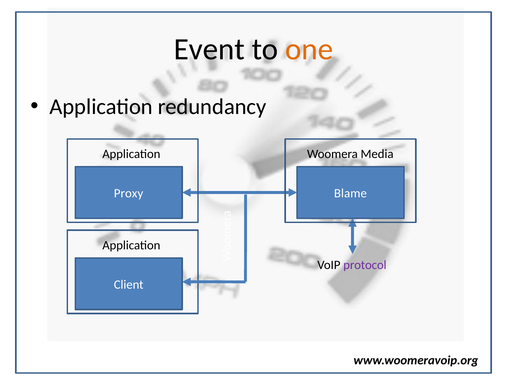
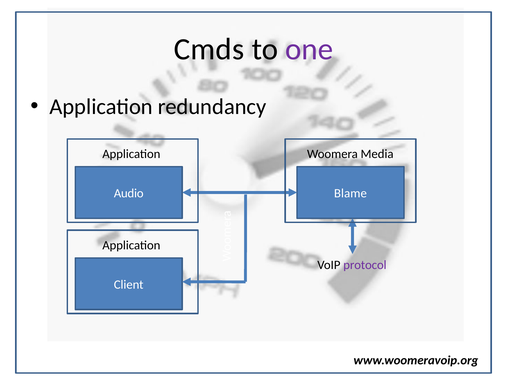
Event: Event -> Cmds (209, 49)
one colour: orange -> purple (309, 49)
Proxy: Proxy -> Audio (129, 193)
